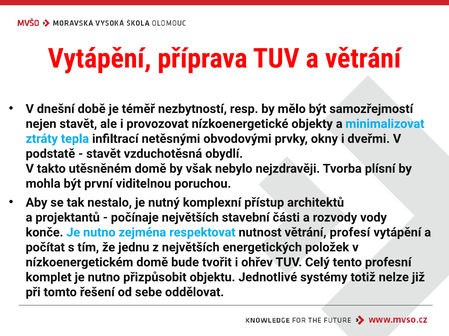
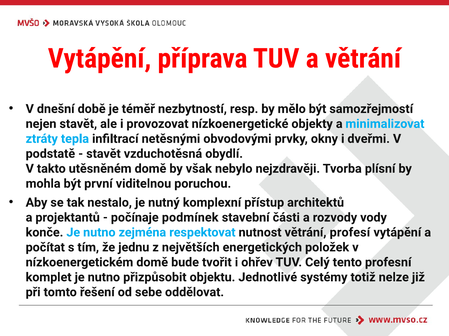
počínaje největších: největších -> podmínek (190, 218)
